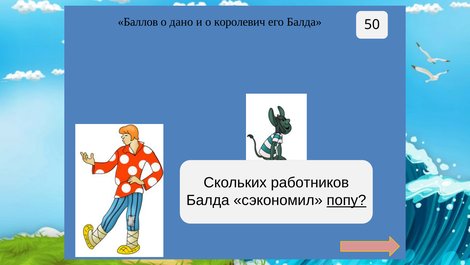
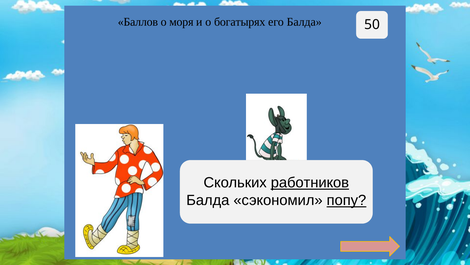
дано: дано -> моря (181, 22)
королевич: королевич -> богатырях (240, 22)
работников underline: none -> present (310, 182)
